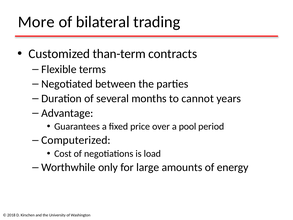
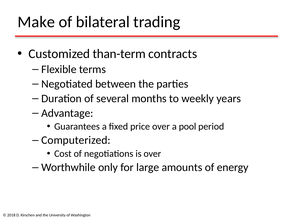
More: More -> Make (36, 22)
cannot: cannot -> weekly (198, 98)
is load: load -> over (152, 153)
